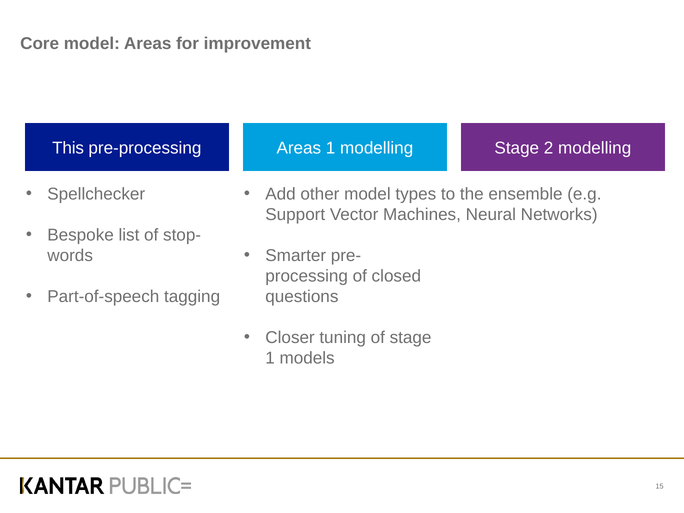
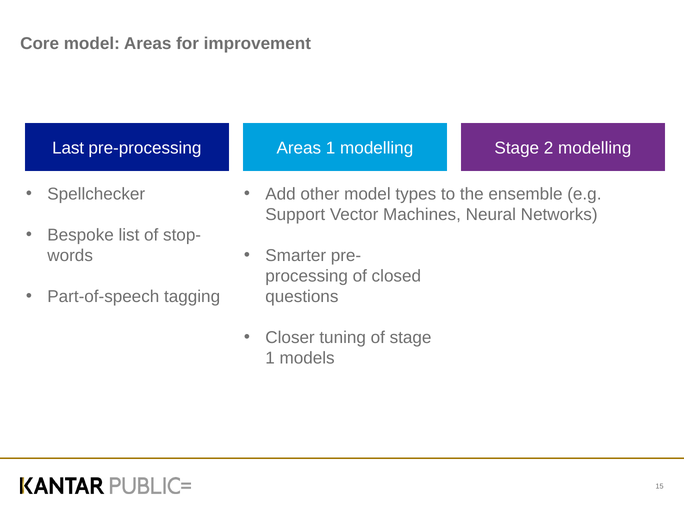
This: This -> Last (68, 148)
